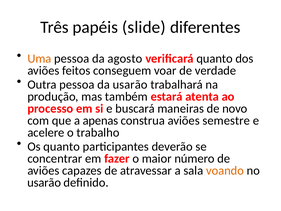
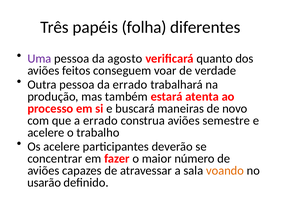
slide: slide -> folha (144, 27)
Uma colour: orange -> purple (39, 58)
da usarão: usarão -> errado (130, 84)
a apenas: apenas -> errado (100, 120)
Os quanto: quanto -> acelere (62, 146)
